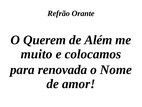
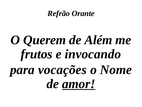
muito: muito -> frutos (37, 54)
colocamos: colocamos -> invocando (93, 54)
renovada: renovada -> vocações (62, 69)
amor underline: none -> present (79, 83)
